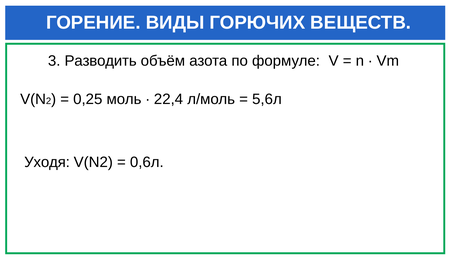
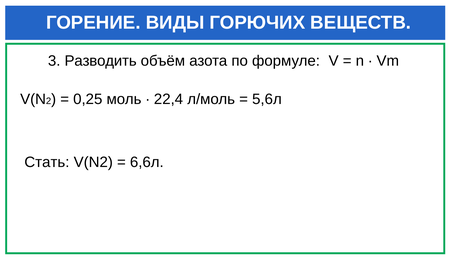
Уходя: Уходя -> Стать (47, 162)
0,6л: 0,6л -> 6,6л (147, 162)
